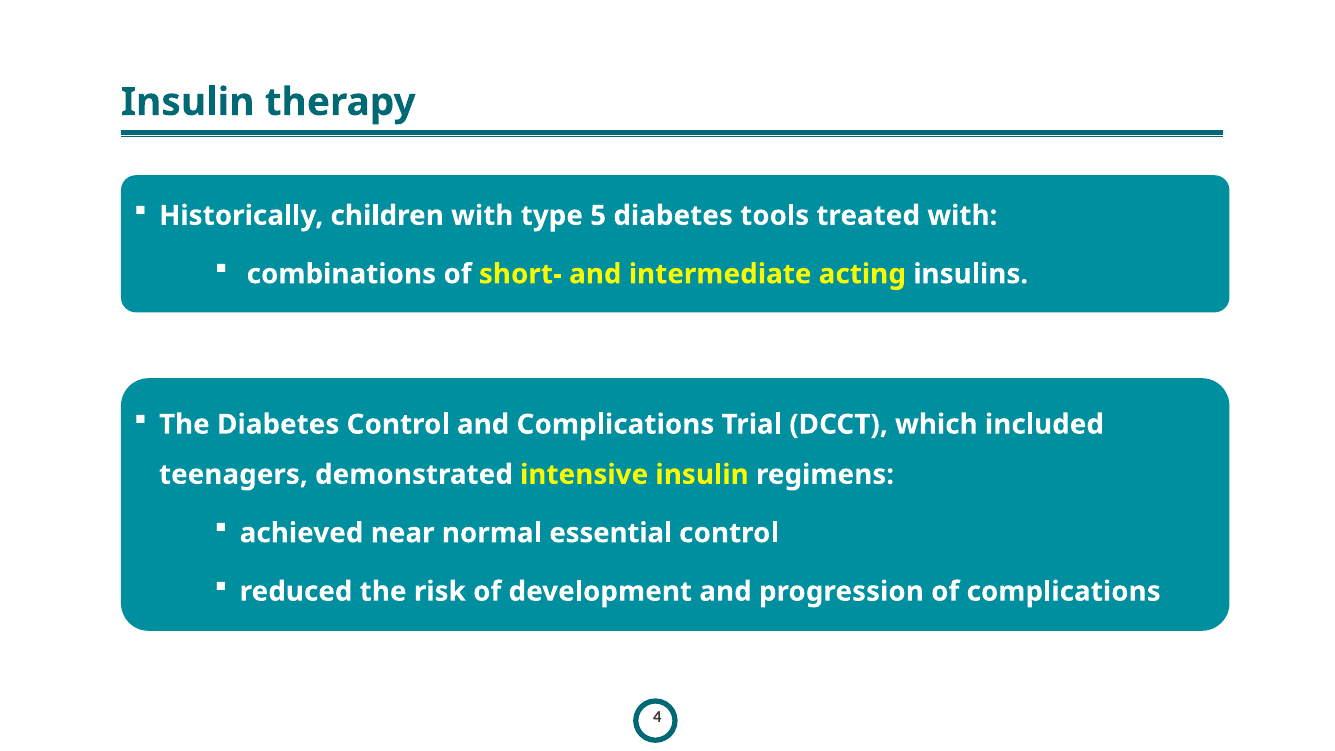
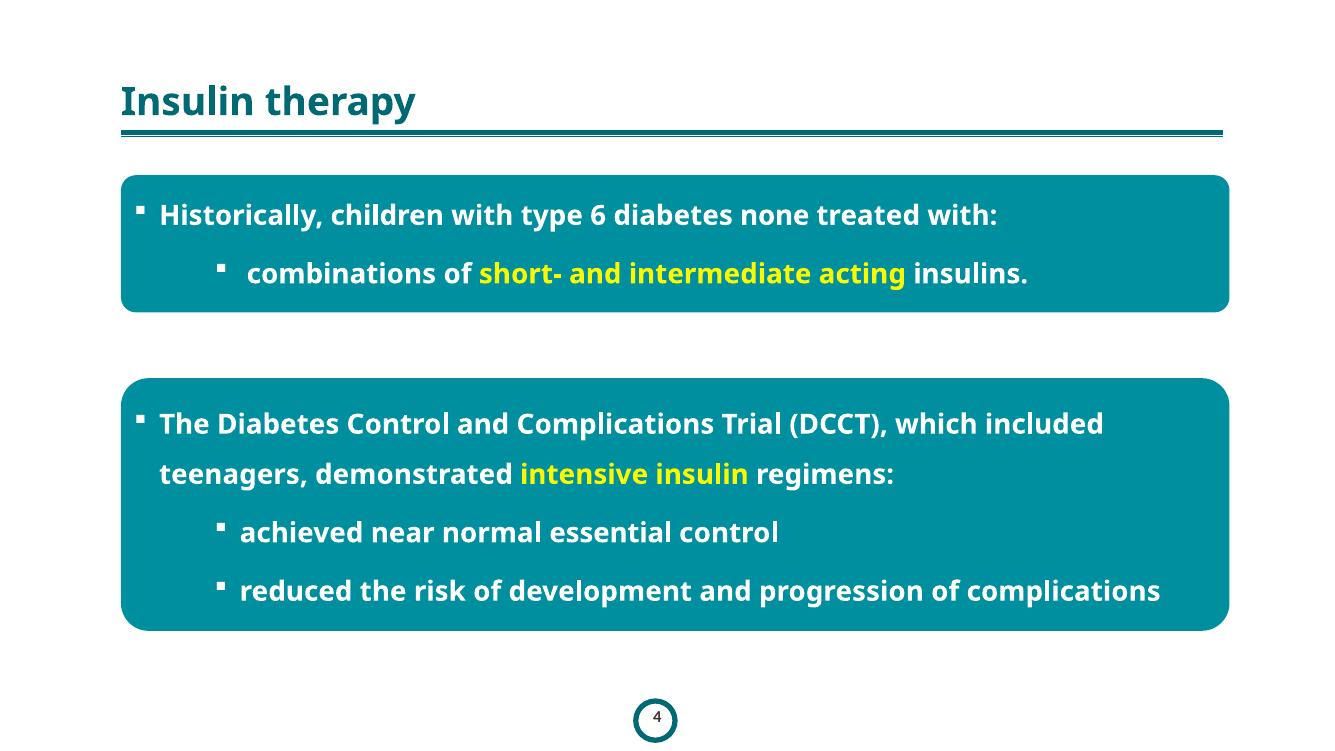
5: 5 -> 6 (598, 216)
tools: tools -> none (775, 216)
